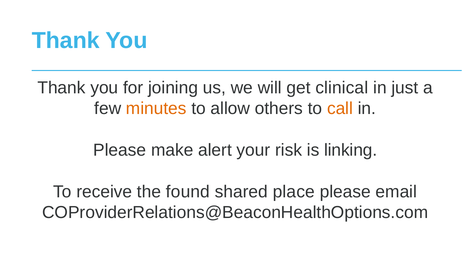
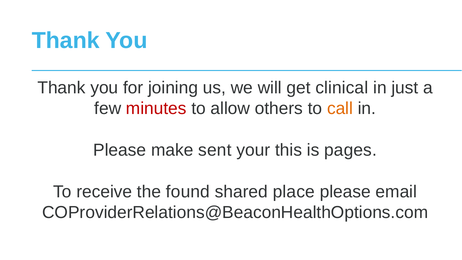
minutes colour: orange -> red (156, 108)
alert: alert -> sent (215, 150)
risk: risk -> this (289, 150)
linking: linking -> pages (351, 150)
